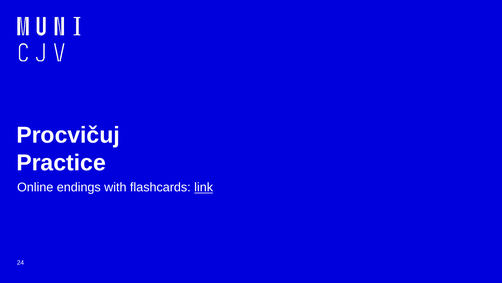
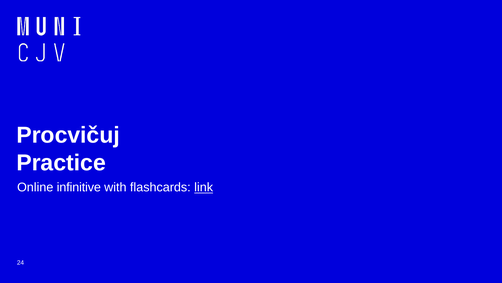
endings: endings -> infinitive (79, 187)
